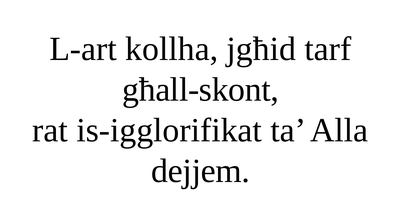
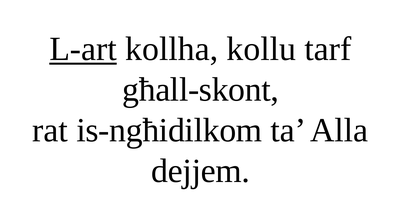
L-art underline: none -> present (83, 49)
jgħid: jgħid -> kollu (261, 49)
is-igglorifikat: is-igglorifikat -> is-ngħidilkom (169, 130)
